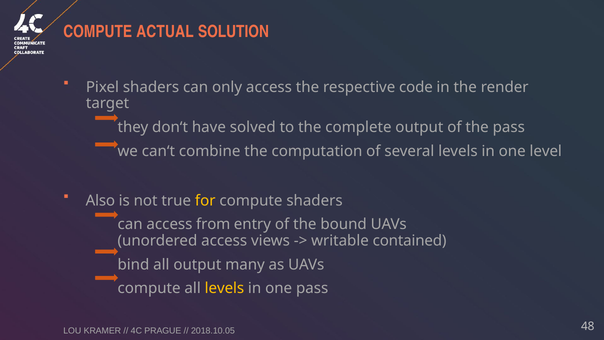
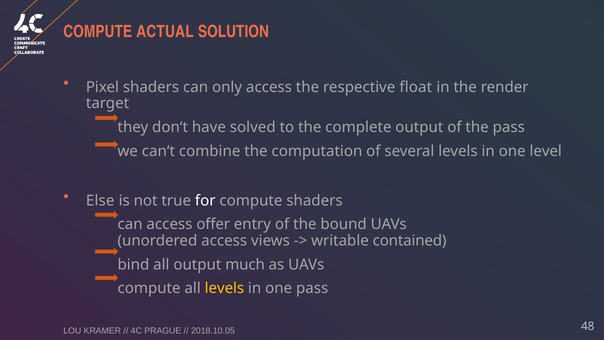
code: code -> float (416, 87)
Also: Also -> Else (100, 200)
for colour: yellow -> white (205, 200)
from: from -> offer (213, 224)
many: many -> much (245, 264)
